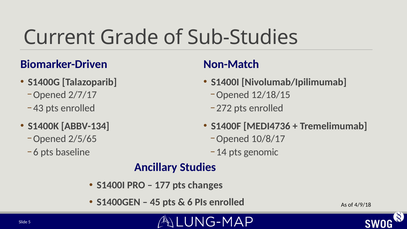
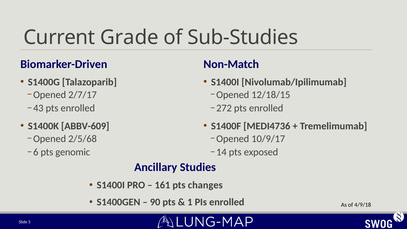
ABBV-134: ABBV-134 -> ABBV-609 (85, 126)
2/5/65: 2/5/65 -> 2/5/68 (83, 139)
10/8/17: 10/8/17 -> 10/9/17 (268, 139)
baseline: baseline -> genomic (73, 152)
genomic: genomic -> exposed (261, 152)
177: 177 -> 161 (162, 185)
45: 45 -> 90 (155, 202)
6: 6 -> 1 (190, 202)
